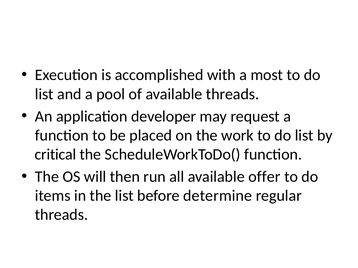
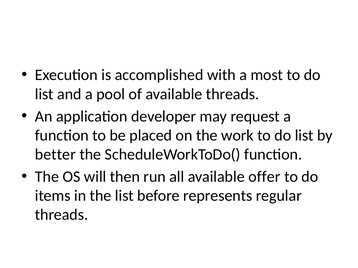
critical: critical -> better (55, 155)
determine: determine -> represents (218, 196)
